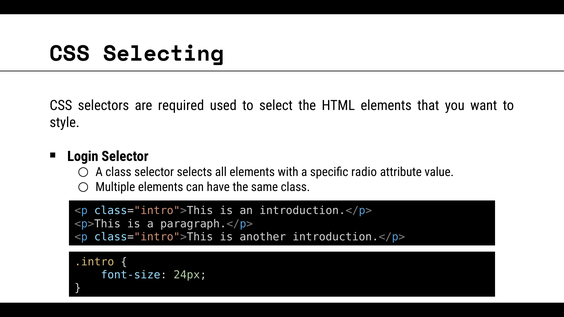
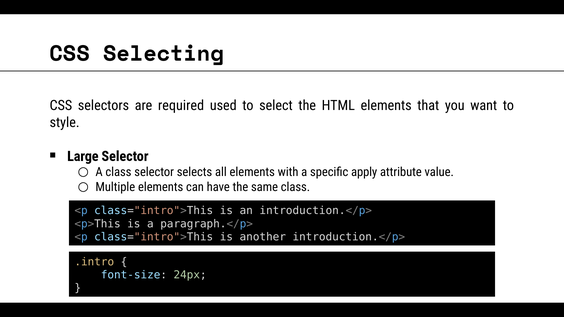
Login: Login -> Large (83, 156)
radio: radio -> apply (364, 172)
